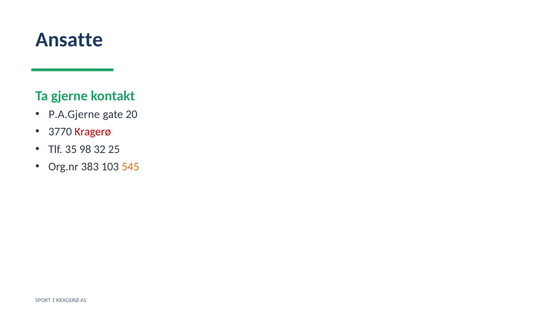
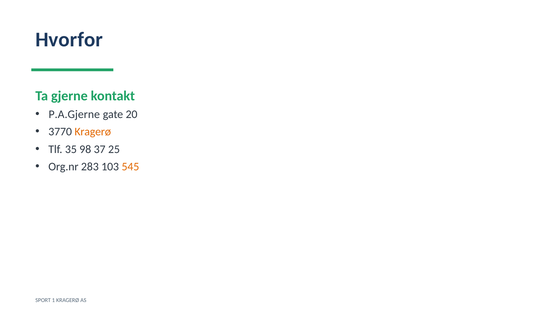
Ansatte: Ansatte -> Hvorfor (69, 40)
Kragerø colour: red -> orange (93, 132)
32: 32 -> 37 (100, 149)
383: 383 -> 283 (90, 166)
